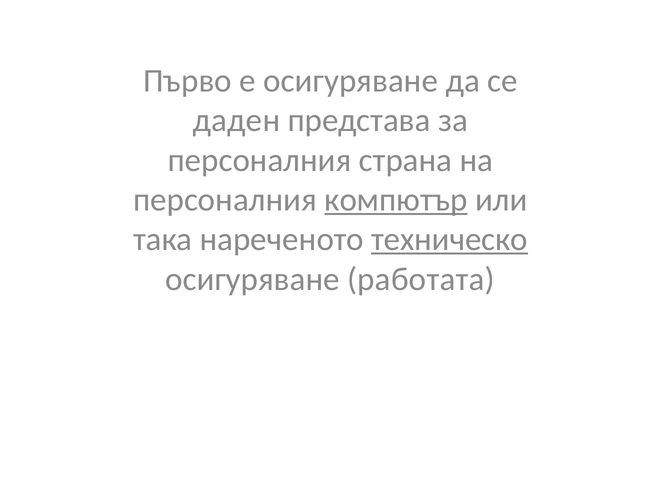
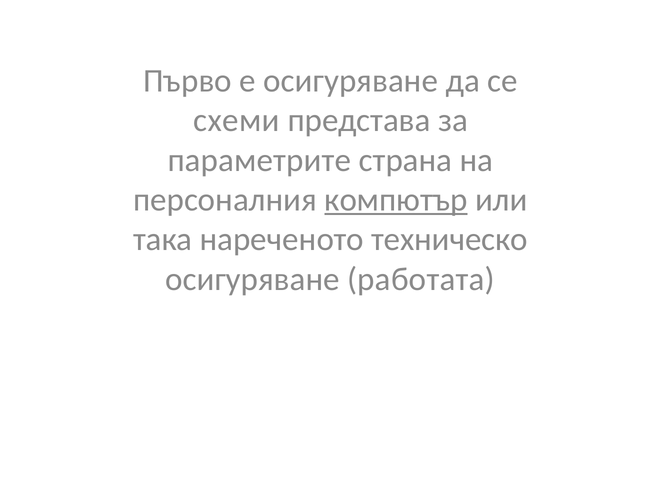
даден: даден -> схеми (236, 120)
персоналния: персоналния -> параметрите (259, 160)
техническо underline: present -> none (449, 239)
